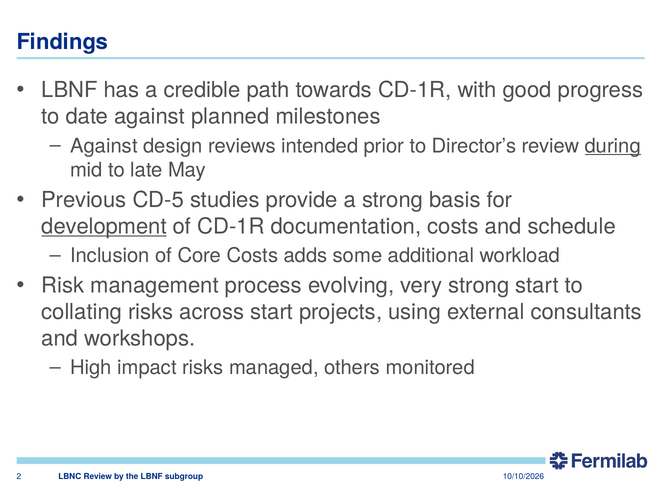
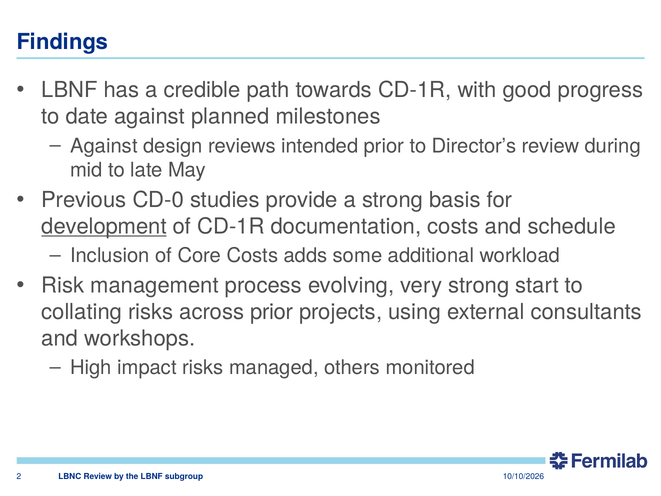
during underline: present -> none (613, 146)
CD-5: CD-5 -> CD-0 (158, 200)
across start: start -> prior (272, 312)
